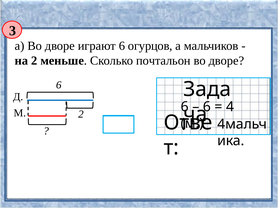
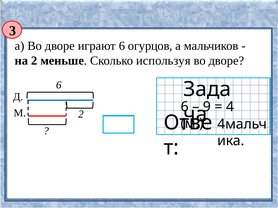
почтальон: почтальон -> используя (163, 61)
6: 6 -> 9 (207, 107)
